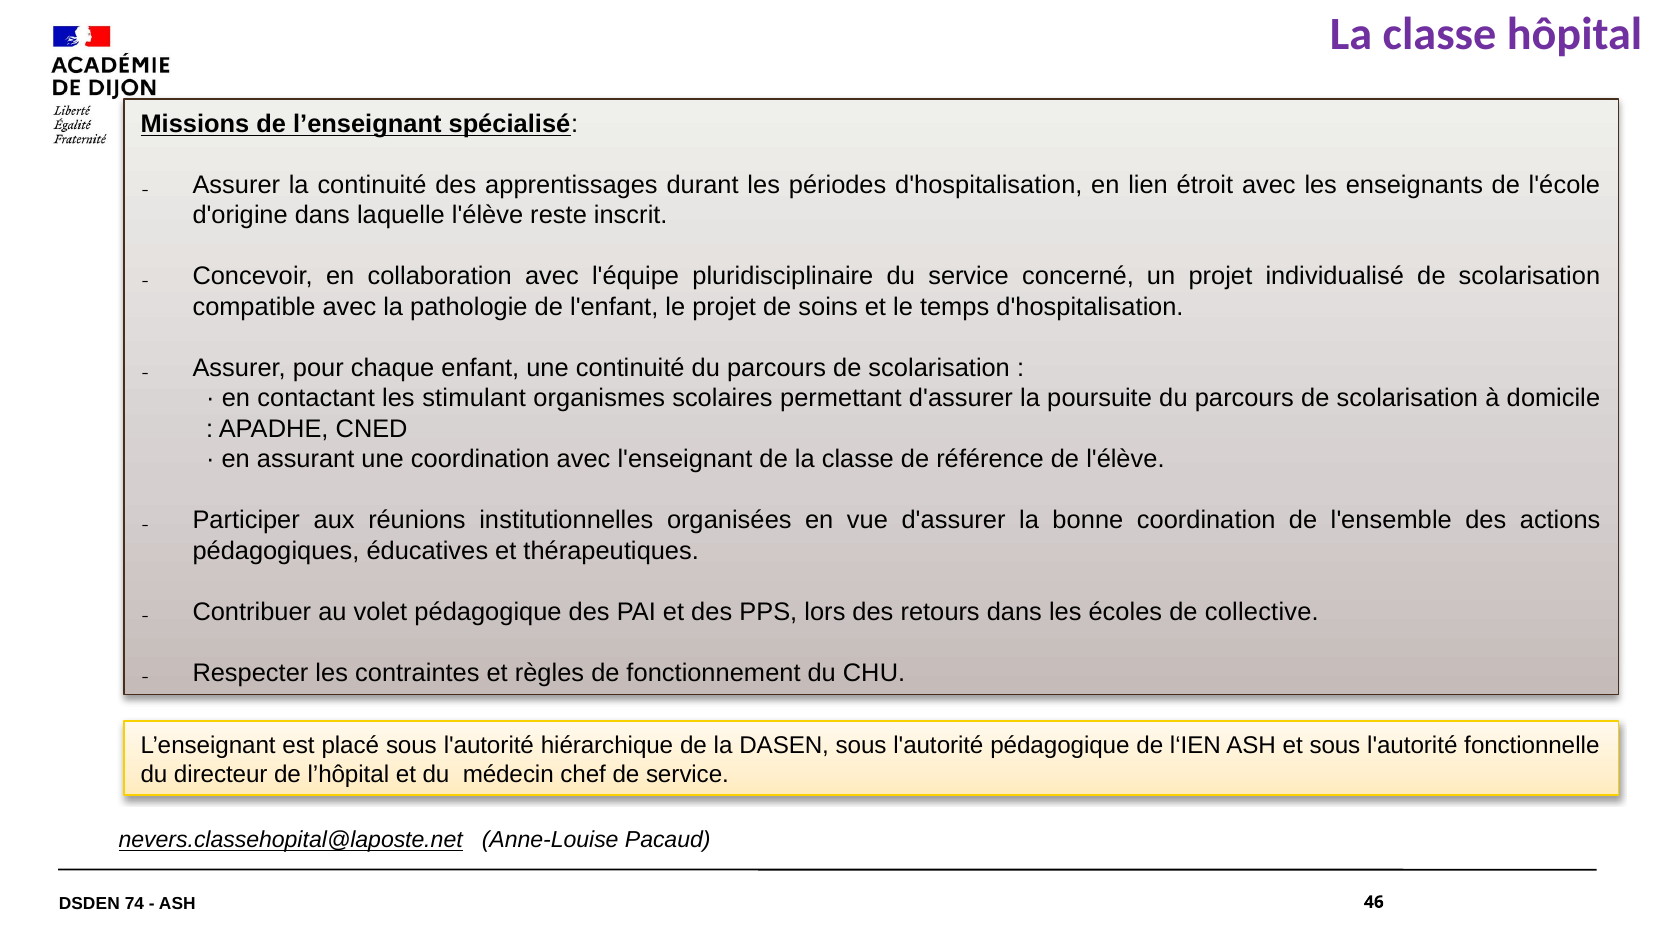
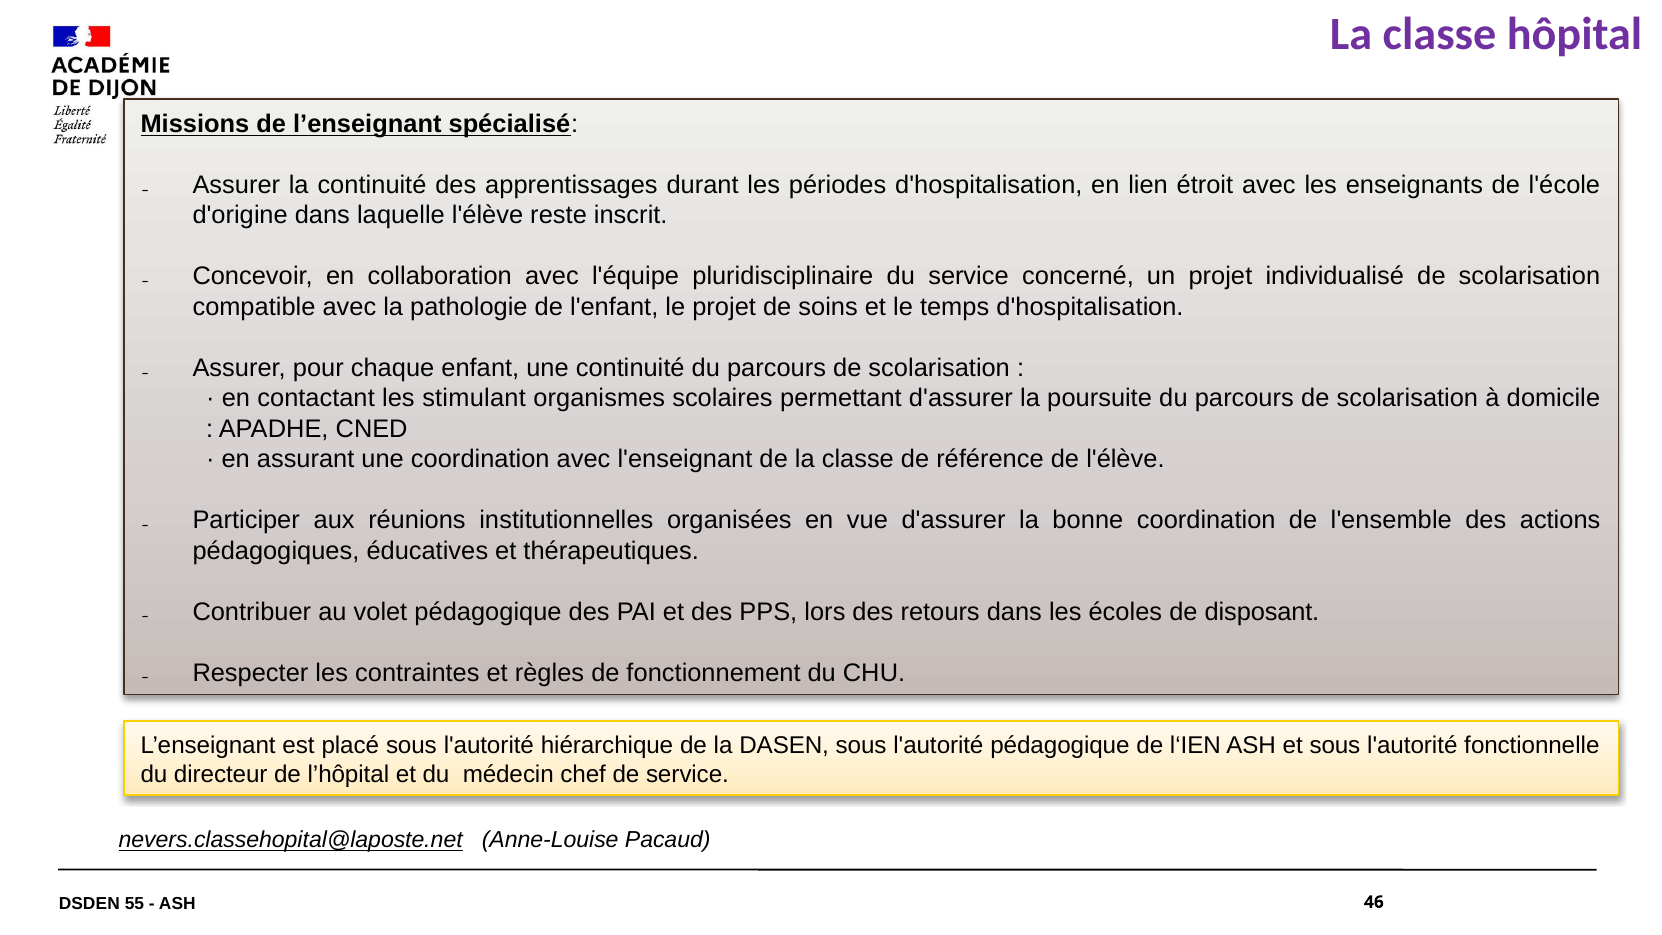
collective: collective -> disposant (1262, 612)
74: 74 -> 55 (134, 903)
